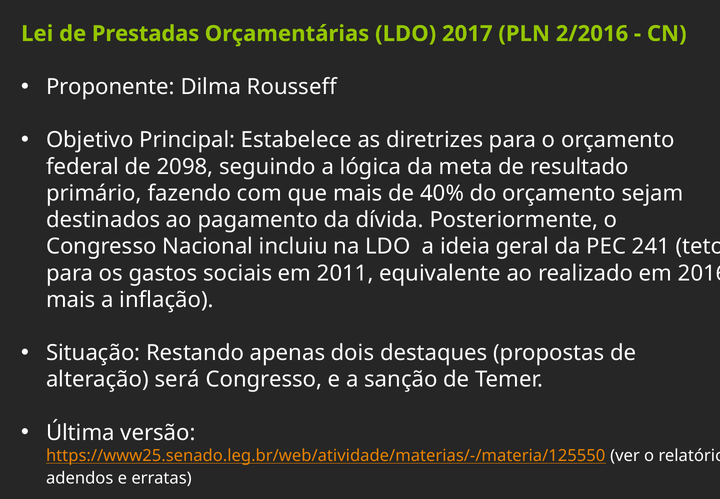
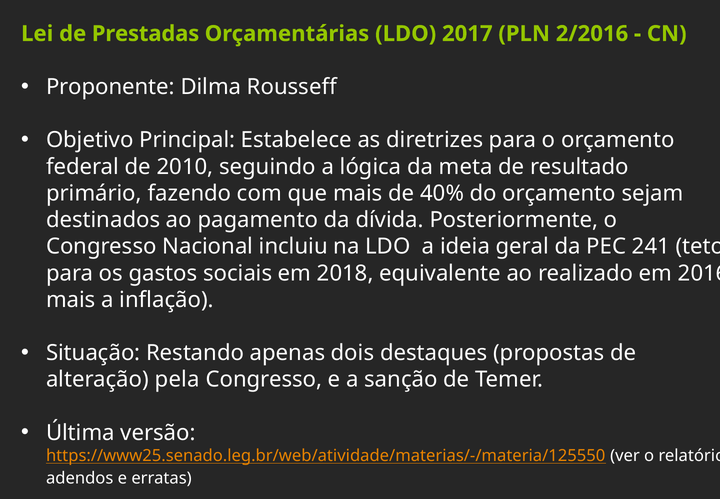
2098: 2098 -> 2010 (185, 167)
2011: 2011 -> 2018 (345, 273)
será: será -> pela (177, 379)
